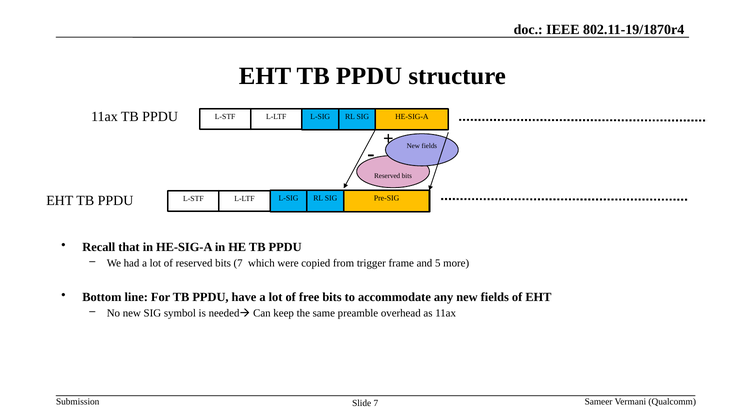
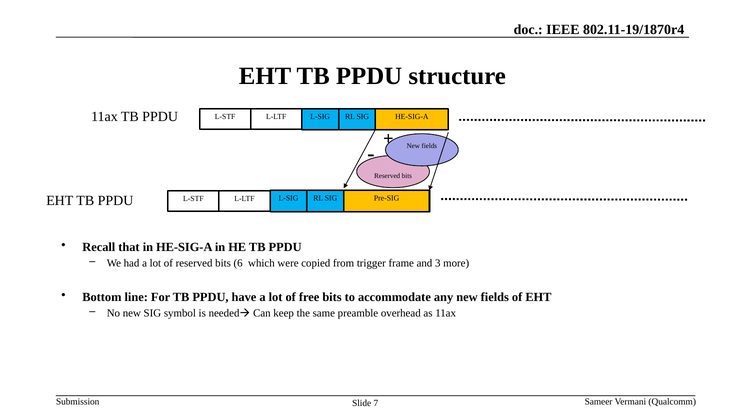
bits 7: 7 -> 6 (238, 263)
5: 5 -> 3 (438, 263)
